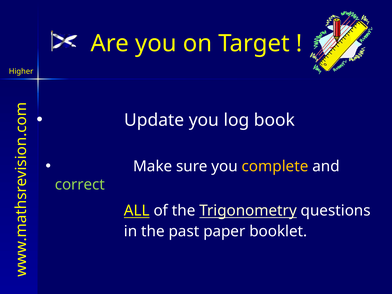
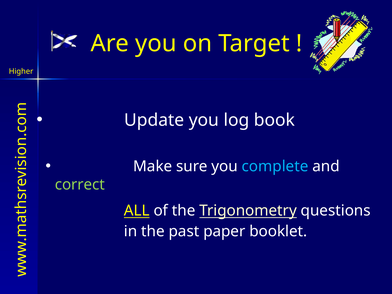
complete colour: yellow -> light blue (275, 166)
